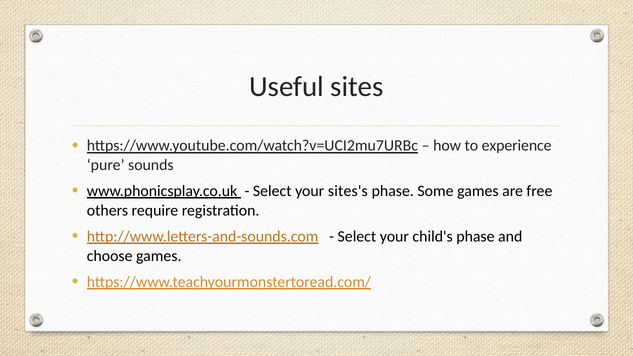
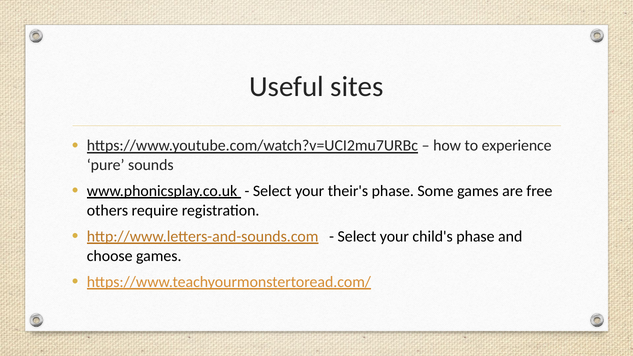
sites's: sites's -> their's (348, 191)
